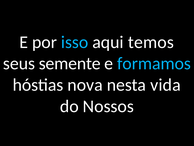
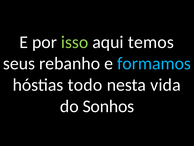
isso colour: light blue -> light green (75, 42)
semente: semente -> rebanho (70, 63)
nova: nova -> todo (85, 85)
Nossos: Nossos -> Sonhos (108, 106)
